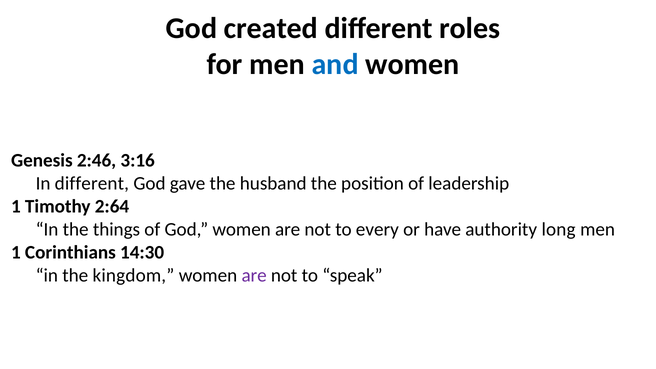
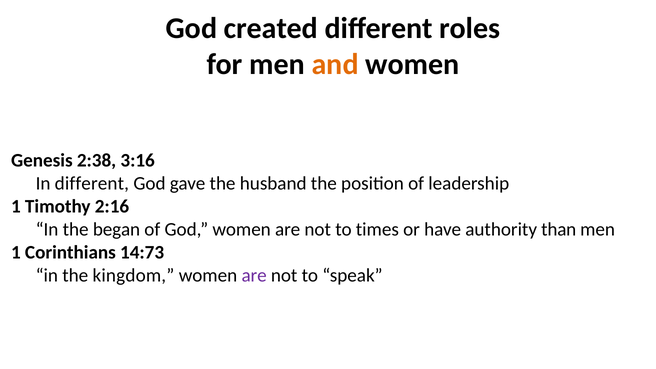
and colour: blue -> orange (335, 64)
2:46: 2:46 -> 2:38 (97, 161)
2:64: 2:64 -> 2:16 (112, 207)
things: things -> began (117, 229)
every: every -> times (377, 229)
long: long -> than (559, 229)
14:30: 14:30 -> 14:73 (142, 252)
